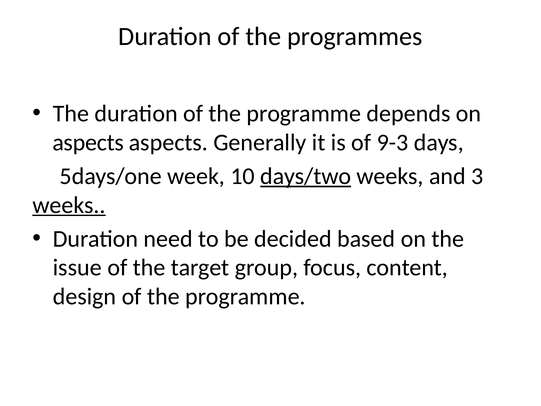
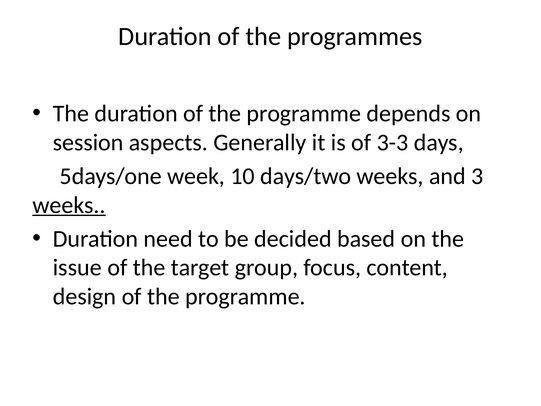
aspects: aspects -> session (88, 142)
9-3: 9-3 -> 3-3 (393, 142)
days/two underline: present -> none (306, 176)
